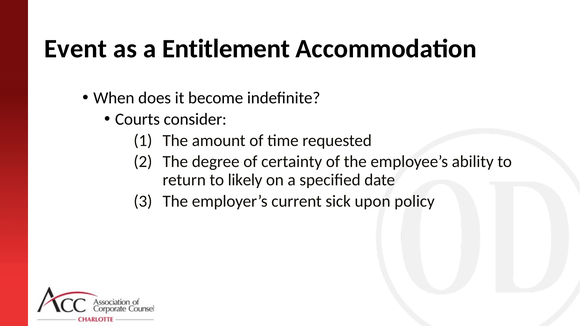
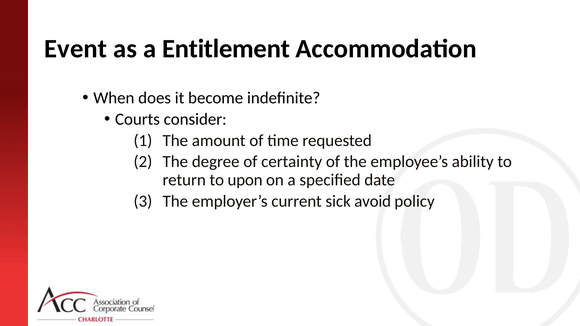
likely: likely -> upon (245, 180)
upon: upon -> avoid (373, 201)
